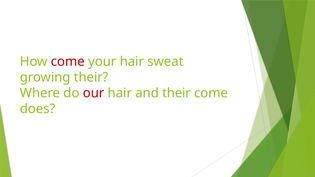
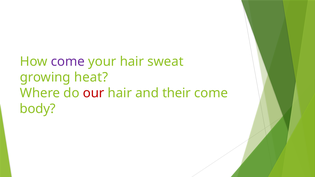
come colour: red -> purple (68, 62)
growing their: their -> heat (91, 77)
does: does -> body (38, 109)
